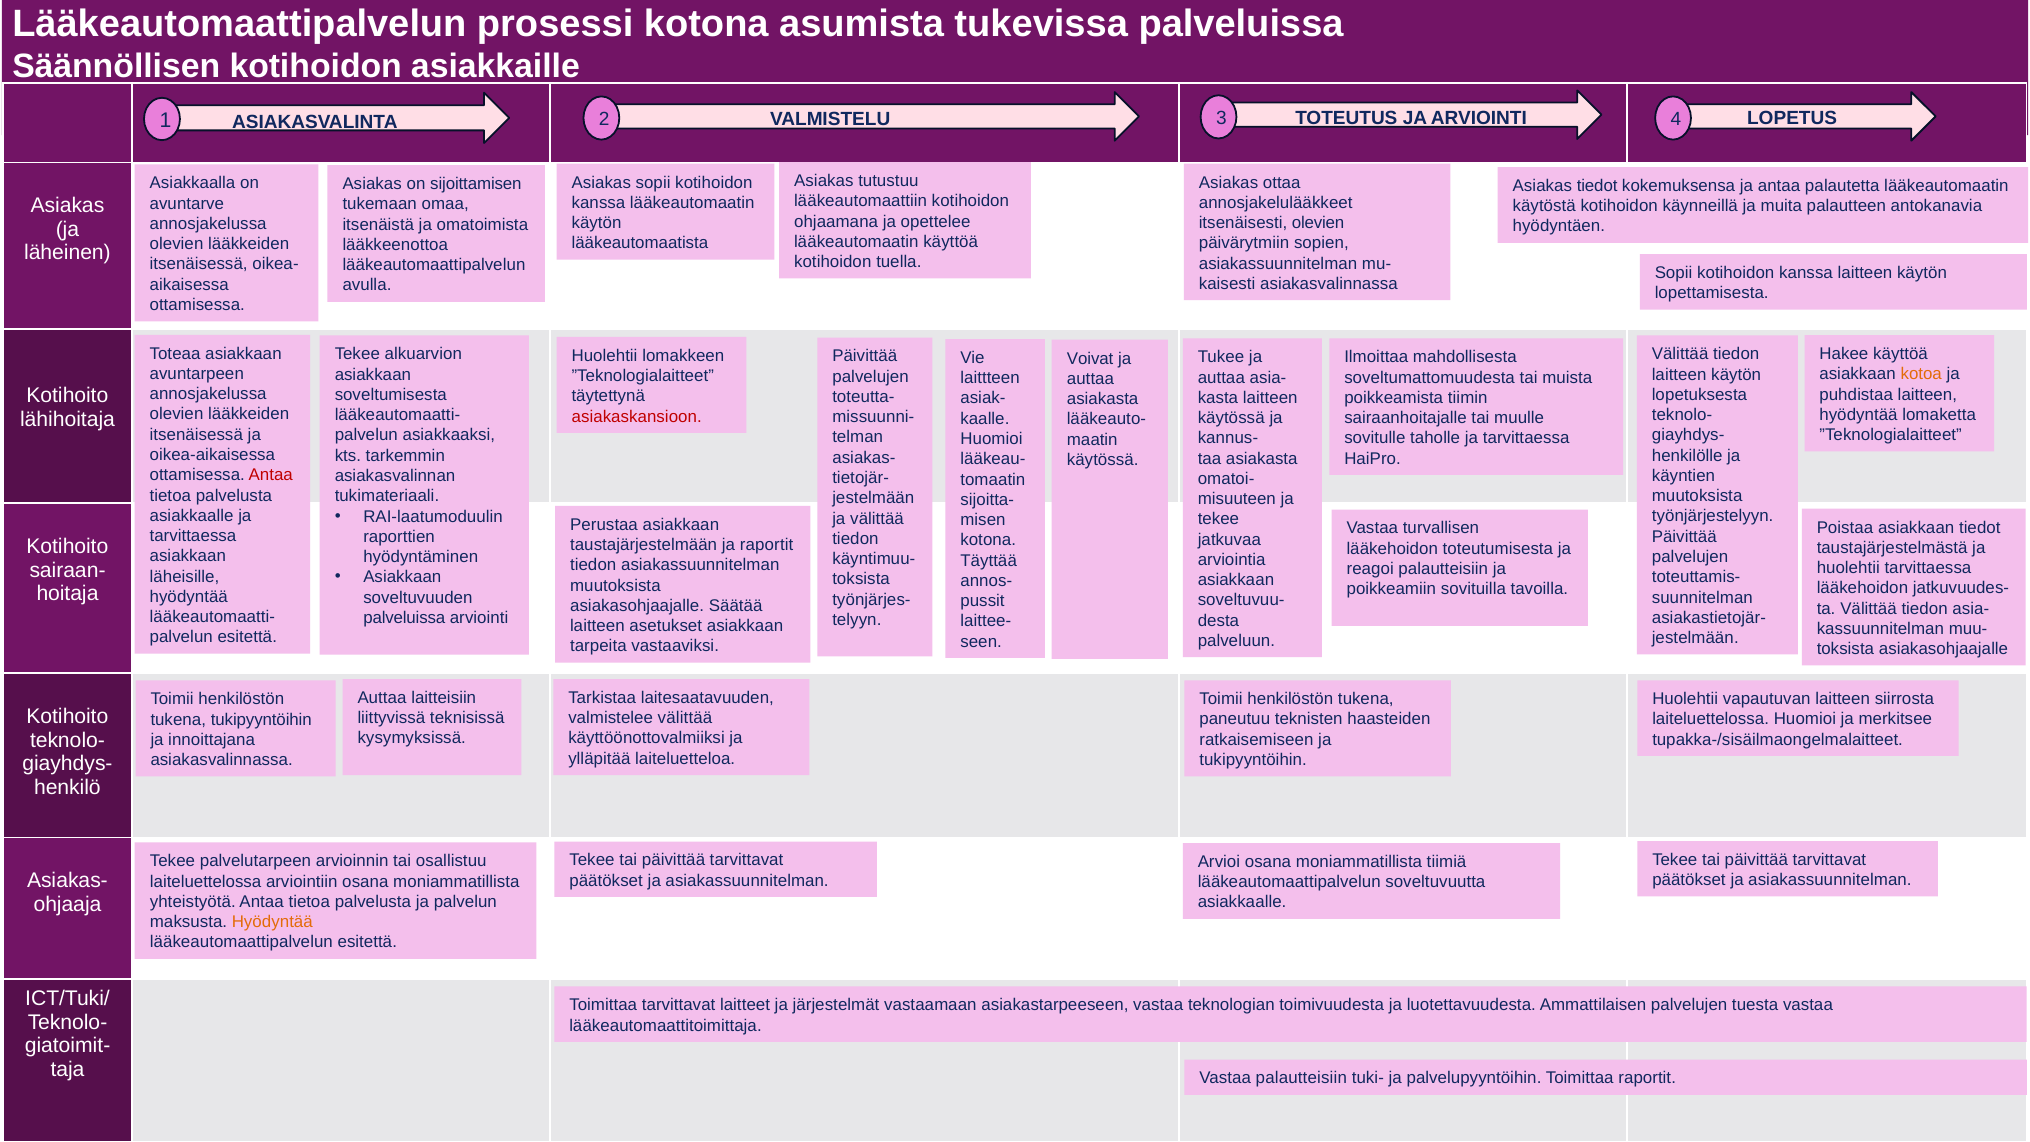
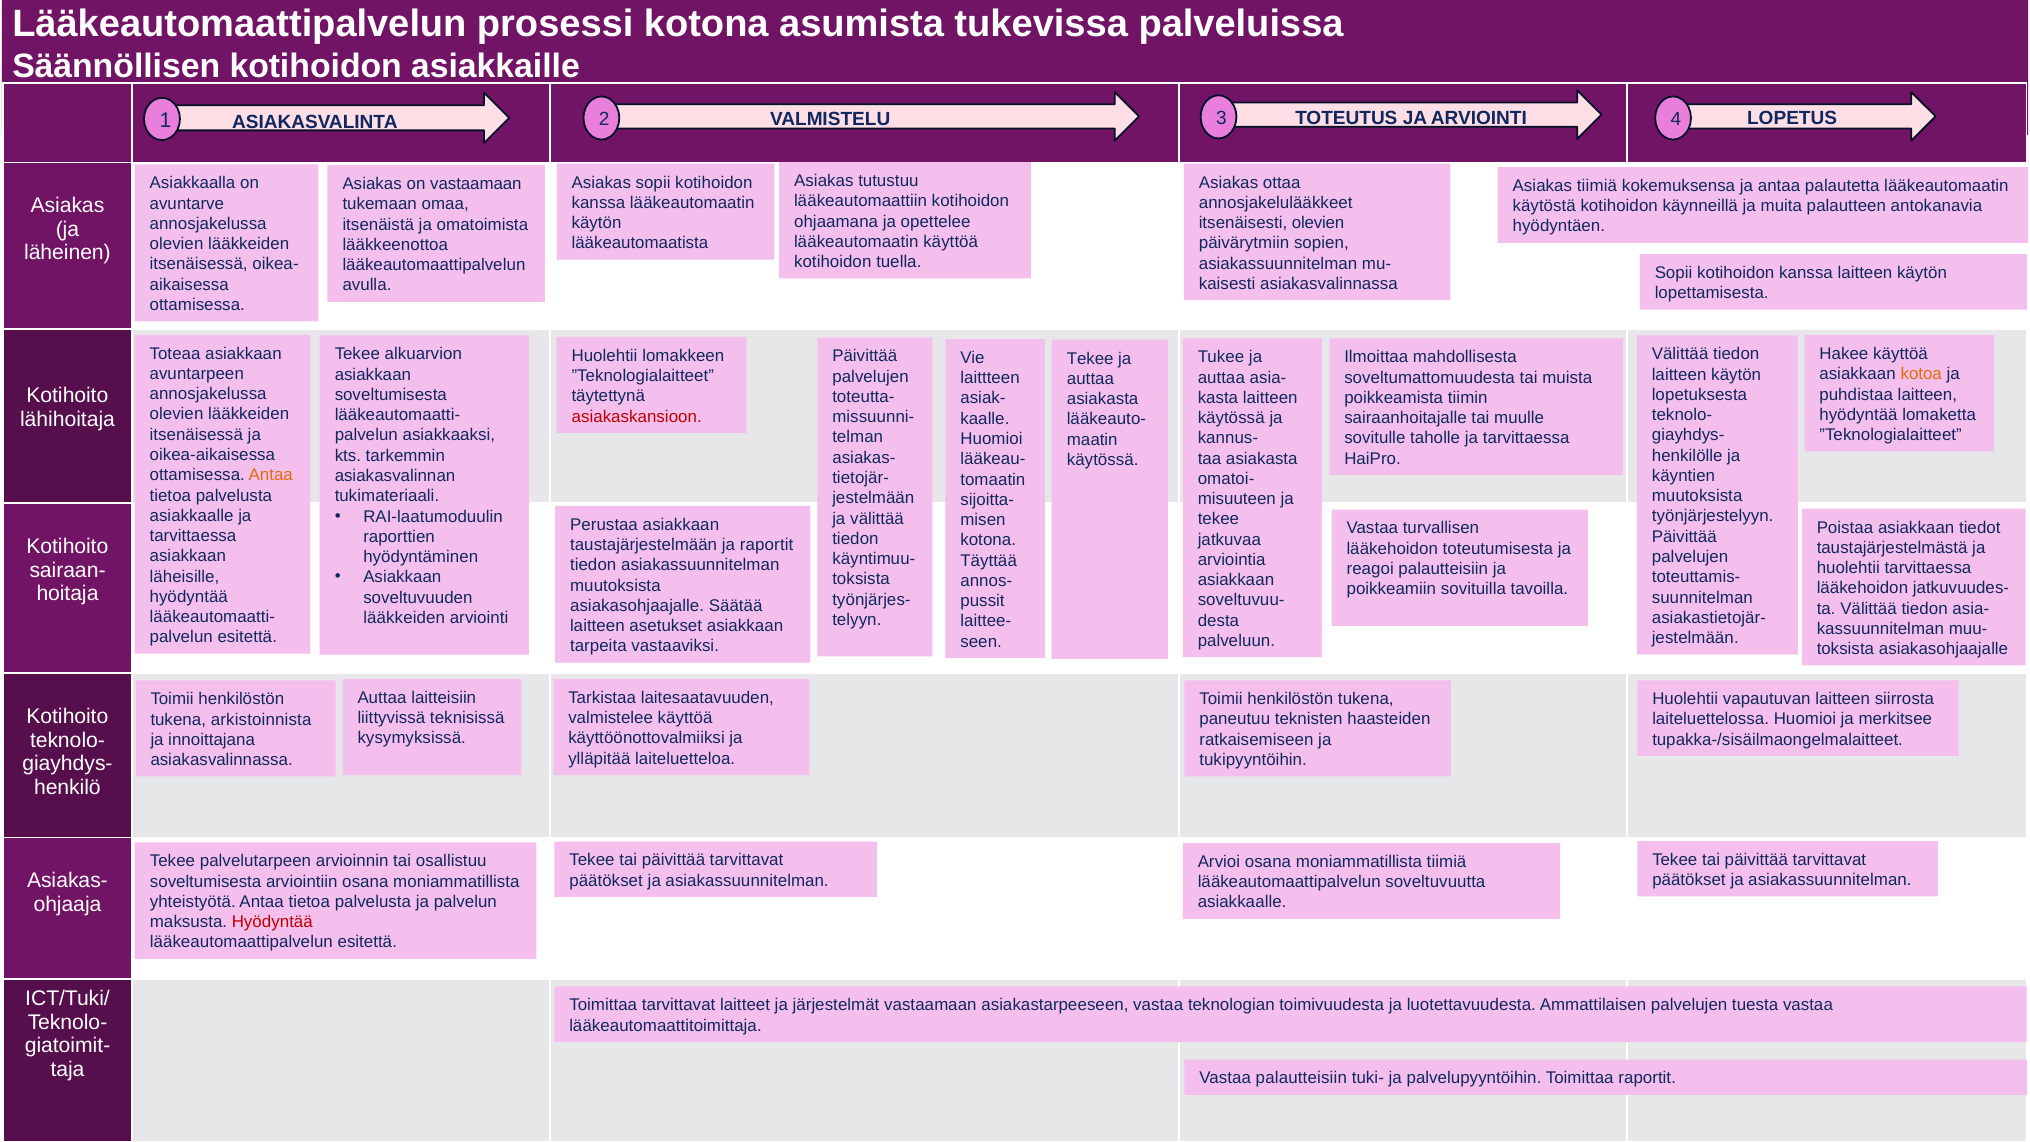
on sijoittamisen: sijoittamisen -> vastaamaan (476, 184)
Asiakas tiedot: tiedot -> tiimiä (1597, 186)
Voivat: Voivat -> Tekee (1090, 359)
Antaa colour: red -> orange (271, 475)
palveluissa: palveluissa -> lääkkeiden (404, 618)
valmistelee välittää: välittää -> käyttöä (685, 718)
tukena tukipyyntöihin: tukipyyntöihin -> arkistoinnista (261, 719)
laiteluettelossa: laiteluettelossa -> soveltumisesta (206, 881)
Hyödyntää colour: orange -> red (272, 922)
